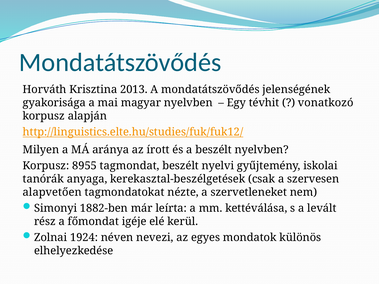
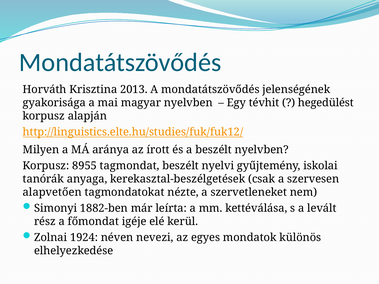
vonatkozó: vonatkozó -> hegedülést (326, 103)
